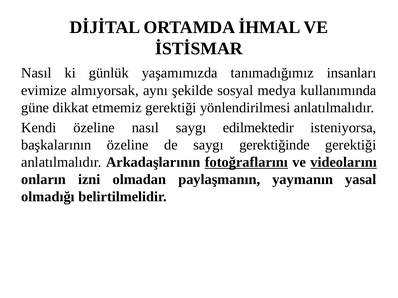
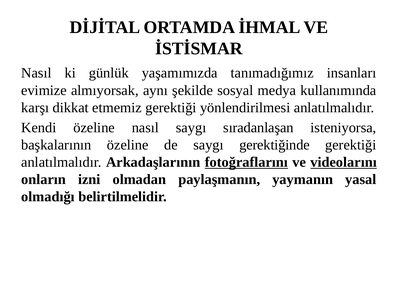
güne: güne -> karşı (35, 108)
edilmektedir: edilmektedir -> sıradanlaşan (258, 128)
